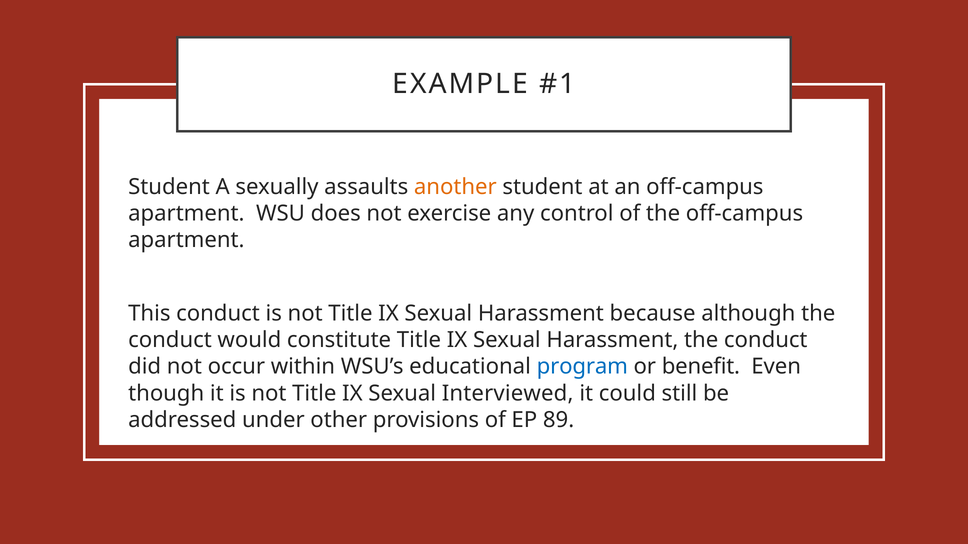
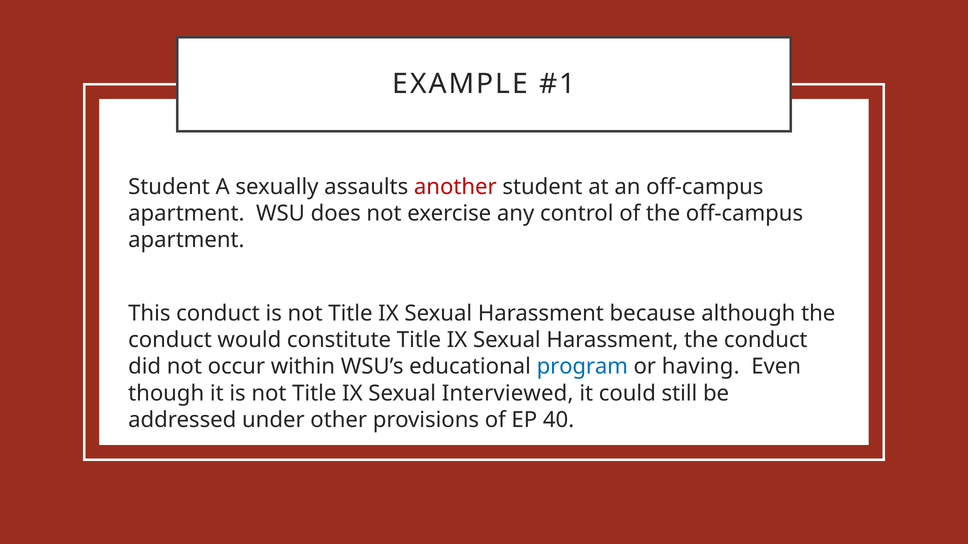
another colour: orange -> red (455, 187)
benefit: benefit -> having (701, 367)
89: 89 -> 40 (559, 420)
